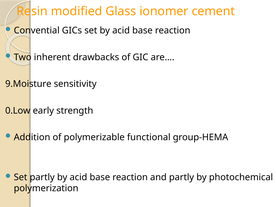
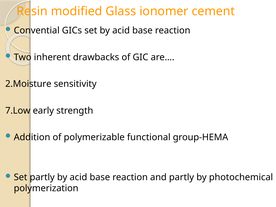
9.Moisture: 9.Moisture -> 2.Moisture (28, 84)
0.Low: 0.Low -> 7.Low (18, 111)
